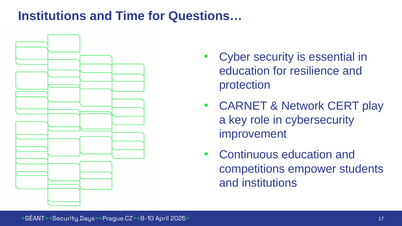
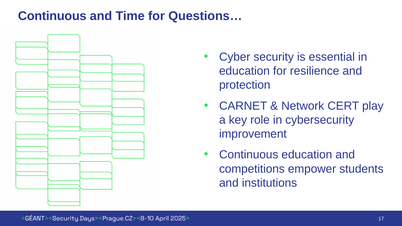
Institutions: Institutions -> Continuous (52, 16)
